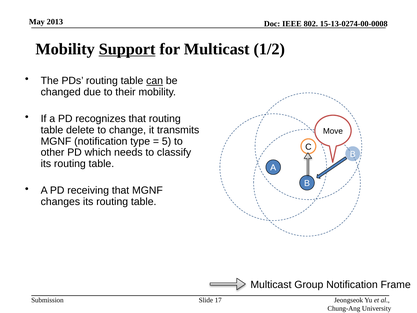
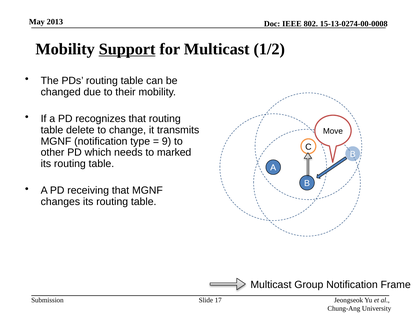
can underline: present -> none (155, 81)
5: 5 -> 9 (167, 141)
classify: classify -> marked (174, 152)
